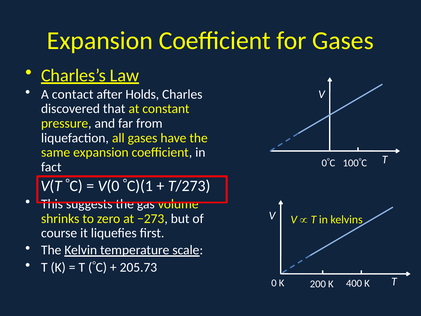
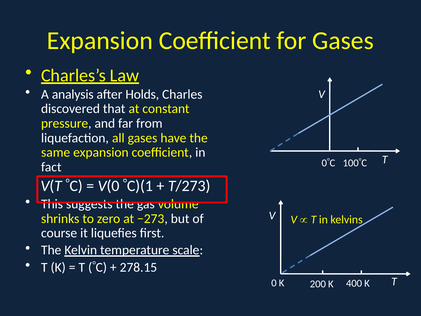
contact: contact -> analysis (73, 94)
205.73: 205.73 -> 278.15 (138, 267)
